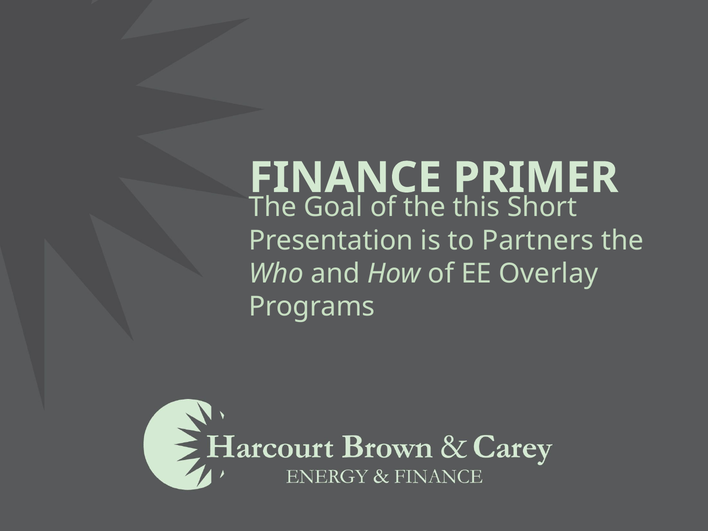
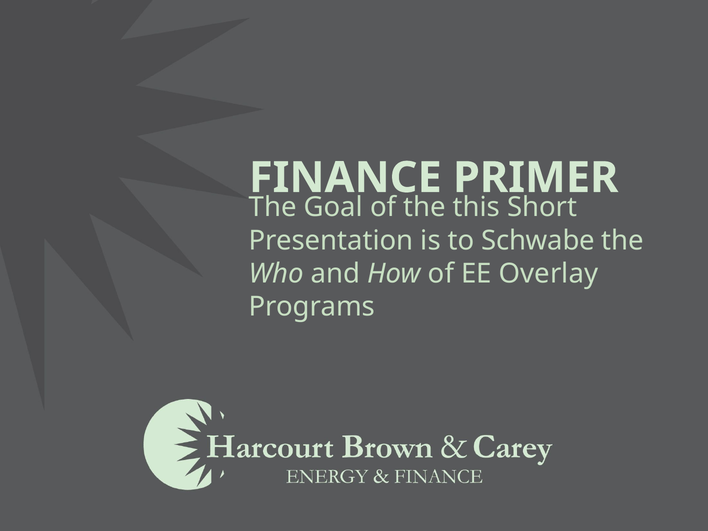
Partners: Partners -> Schwabe (538, 240)
